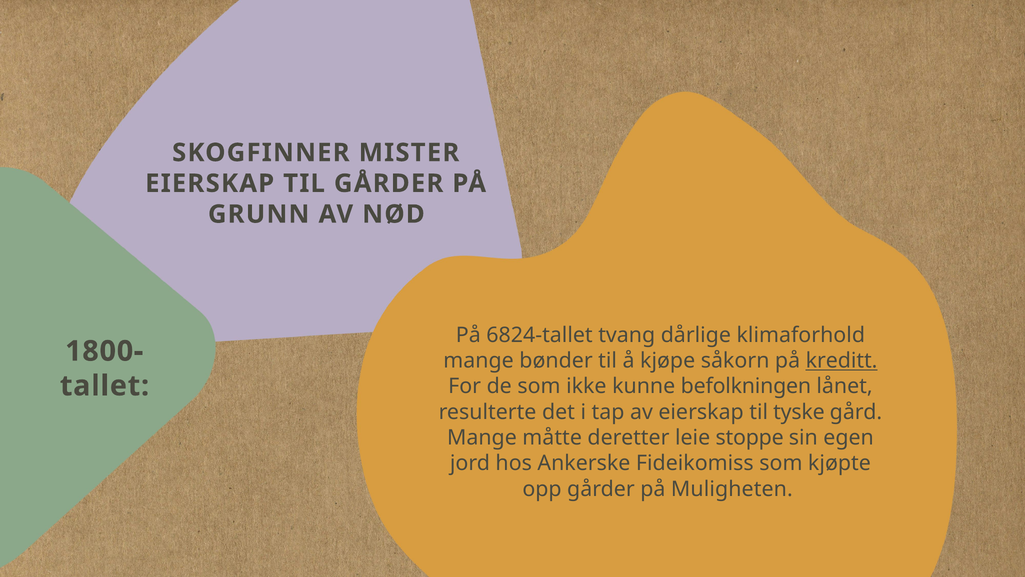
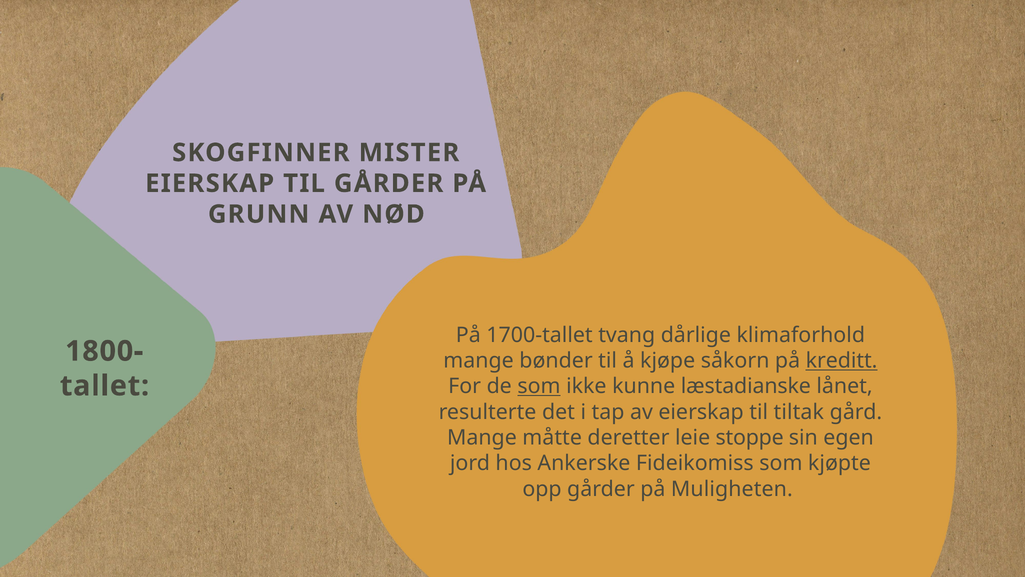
6824-tallet: 6824-tallet -> 1700-tallet (540, 335)
som underline: none -> present (539, 386)
befolkningen: befolkningen -> læstadianske (746, 386)
tyske: tyske -> tiltak (799, 412)
